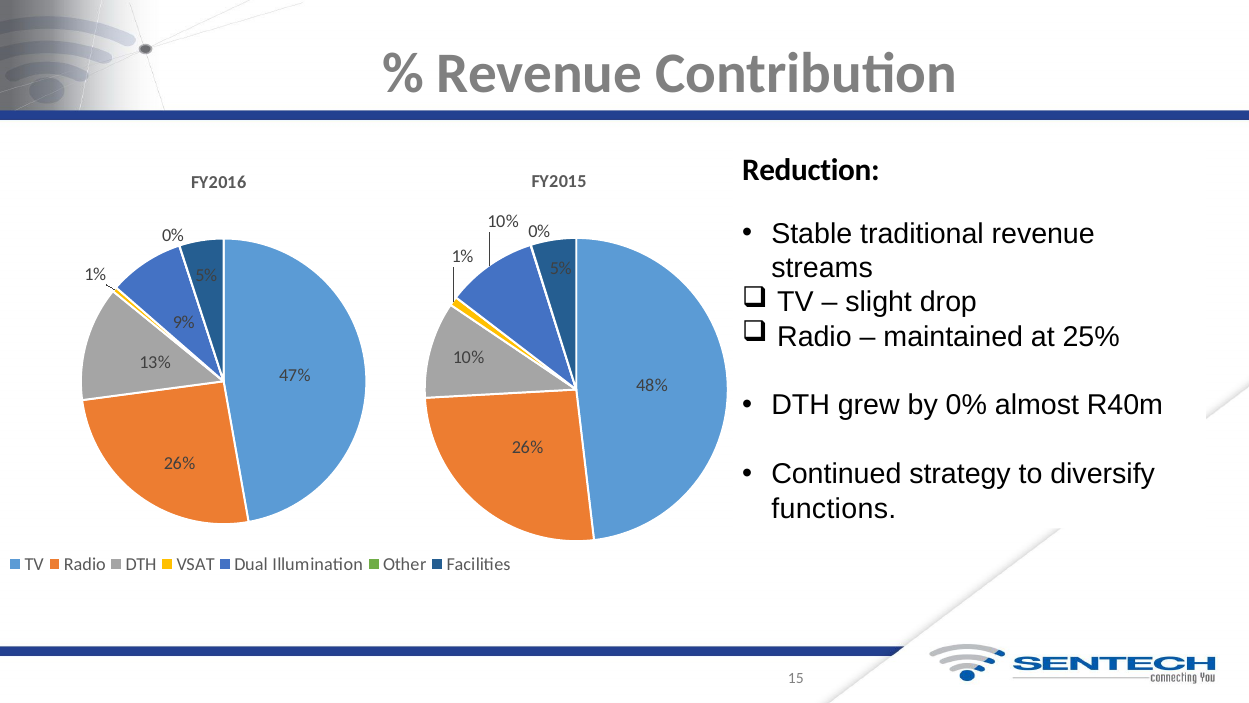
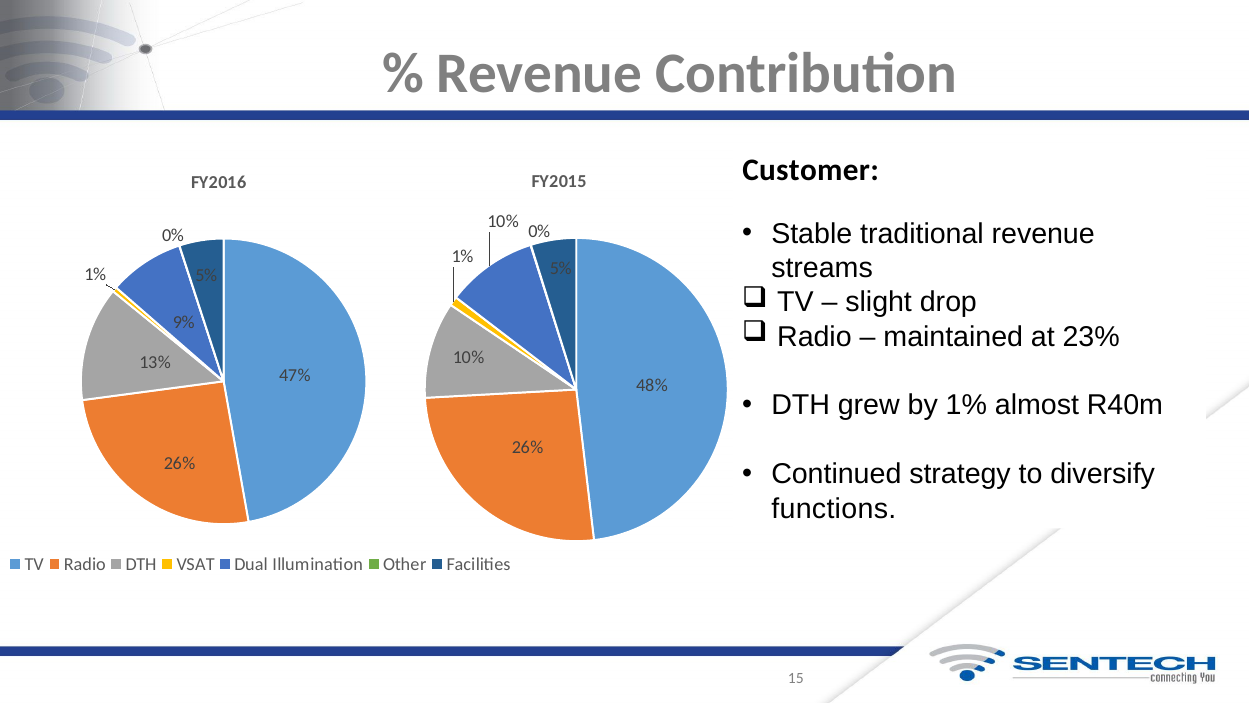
Reduction: Reduction -> Customer (811, 170)
25%: 25% -> 23% (1091, 337)
by 0%: 0% -> 1% (966, 405)
